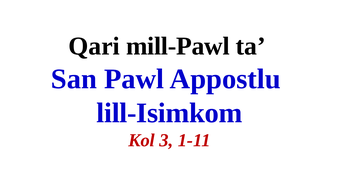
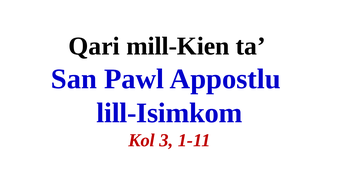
mill-Pawl: mill-Pawl -> mill-Kien (178, 46)
